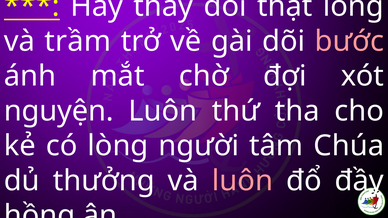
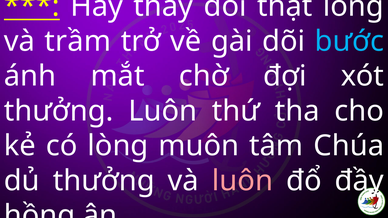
bước colour: pink -> light blue (349, 41)
nguyện: nguyện -> thưởng (59, 111)
người: người -> muôn (199, 146)
